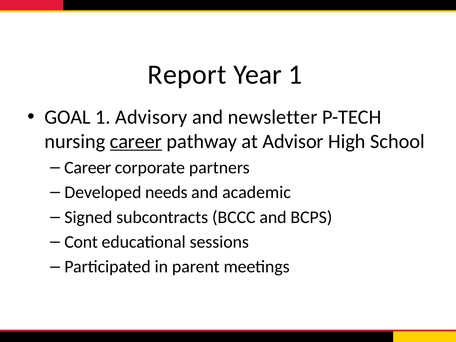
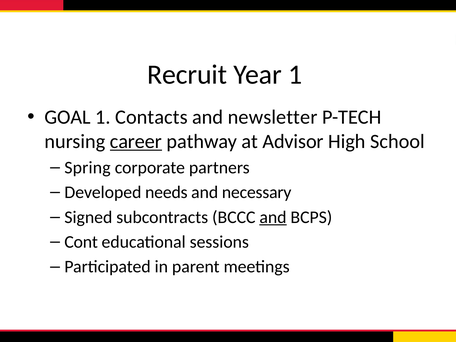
Report: Report -> Recruit (187, 75)
Advisory: Advisory -> Contacts (151, 117)
Career: Career -> Spring (88, 168)
academic: academic -> necessary (257, 192)
and underline: none -> present (273, 217)
